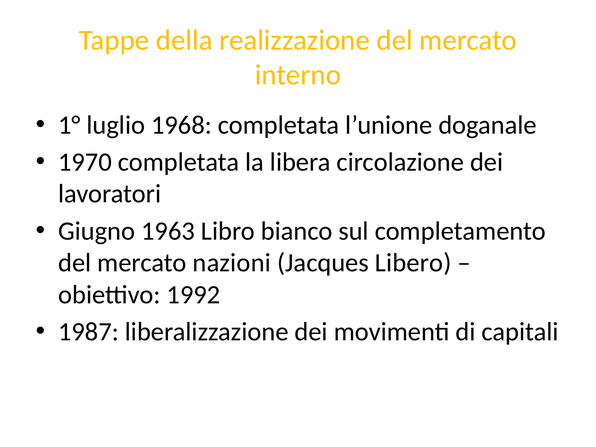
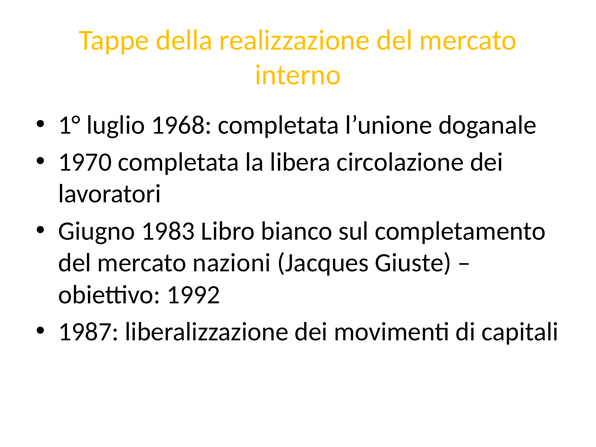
1963: 1963 -> 1983 (168, 231)
Libero: Libero -> Giuste (413, 263)
